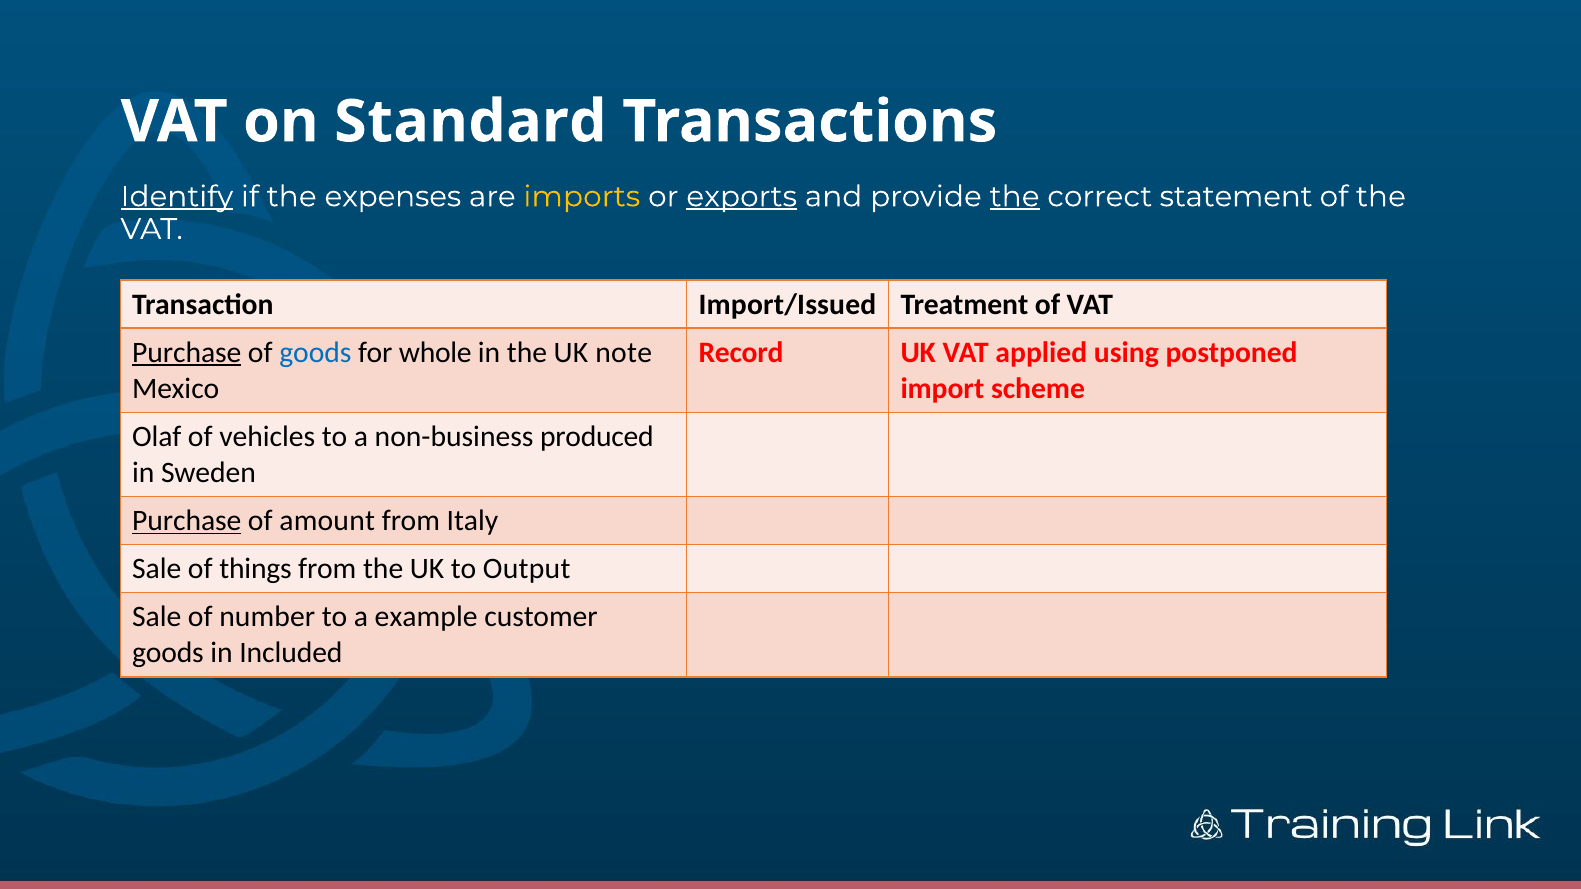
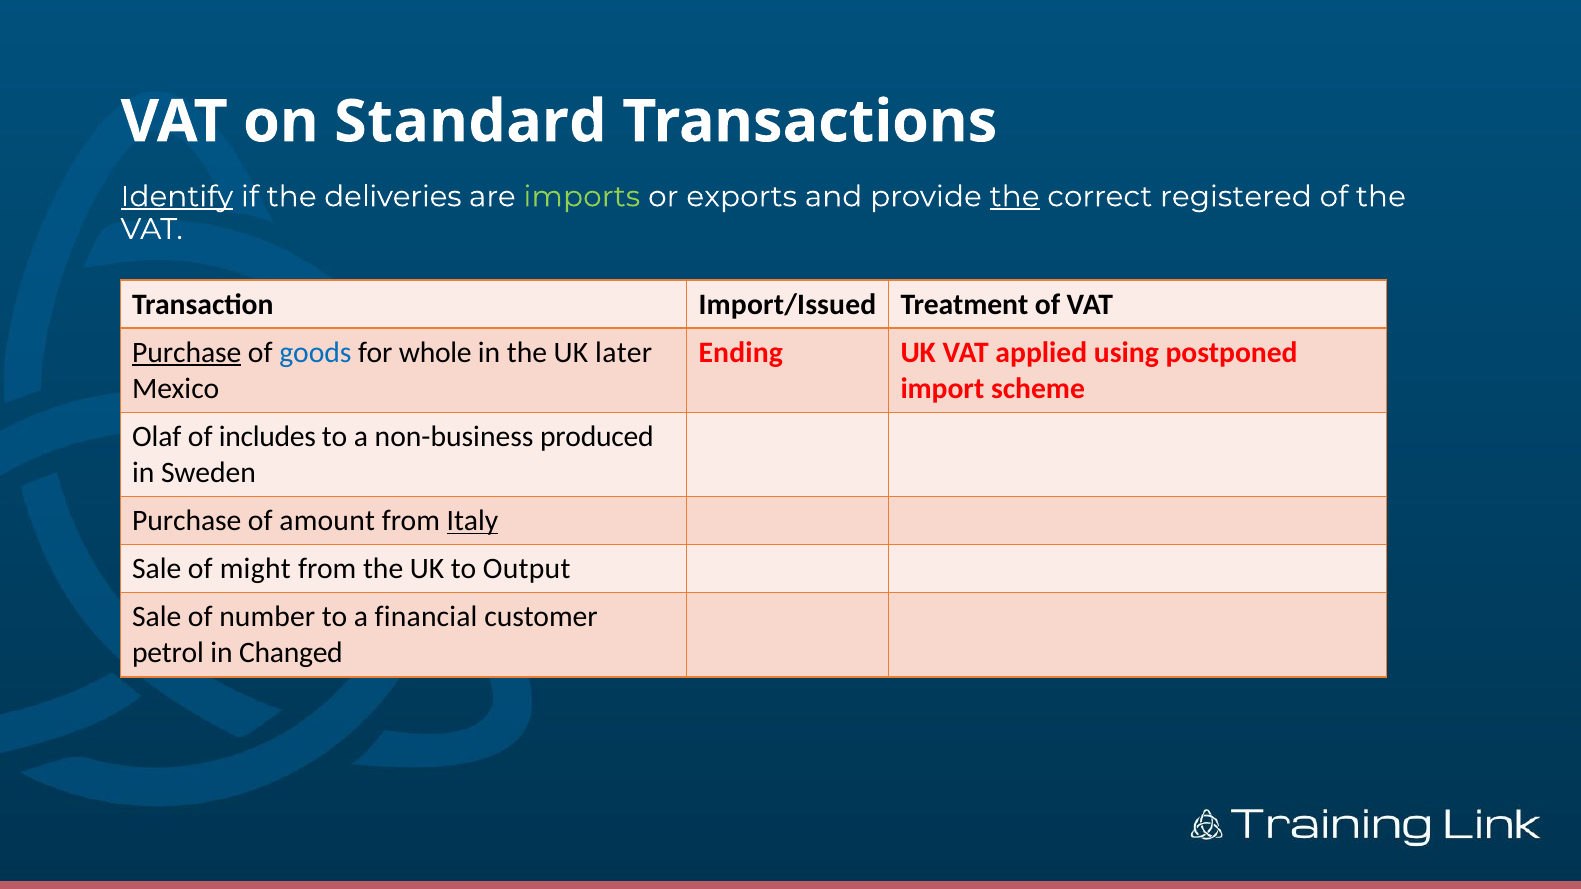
expenses: expenses -> deliveries (393, 197)
imports colour: yellow -> light green (582, 197)
exports underline: present -> none (742, 197)
statement: statement -> registered (1236, 197)
note: note -> later (624, 352)
Record: Record -> Ending (741, 352)
vehicles: vehicles -> includes (267, 437)
Purchase underline: present -> none (187, 521)
Italy underline: none -> present (472, 521)
things: things -> might (255, 569)
example: example -> financial (426, 617)
goods: goods -> petrol (168, 653)
Included: Included -> Changed (291, 653)
